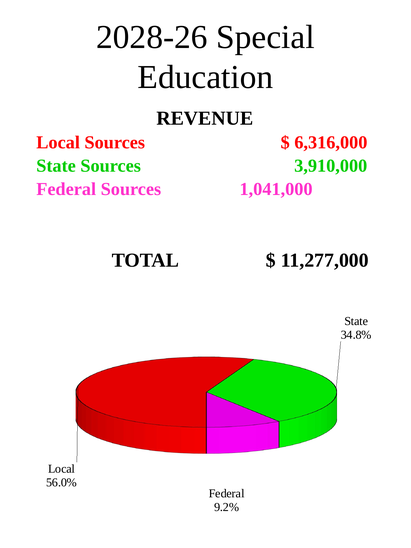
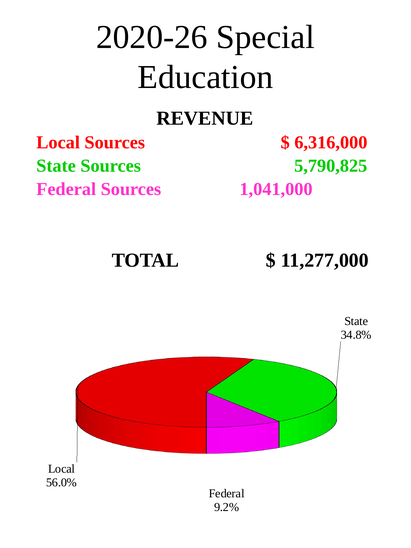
2028-26: 2028-26 -> 2020-26 (152, 37)
3,910,000: 3,910,000 -> 5,790,825 (331, 166)
